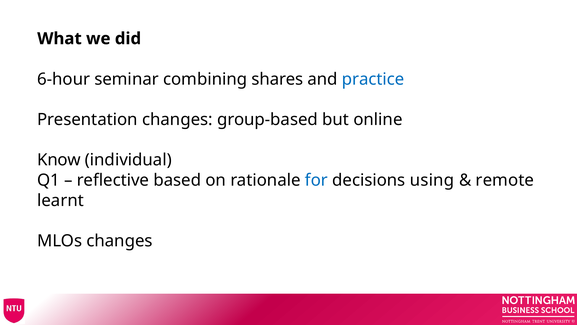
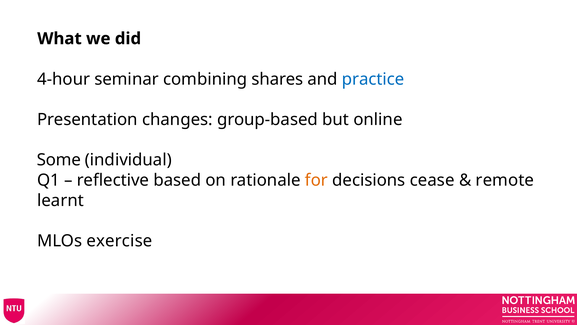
6-hour: 6-hour -> 4-hour (64, 79)
Know: Know -> Some (59, 160)
for colour: blue -> orange (316, 180)
using: using -> cease (432, 180)
MLOs changes: changes -> exercise (119, 241)
